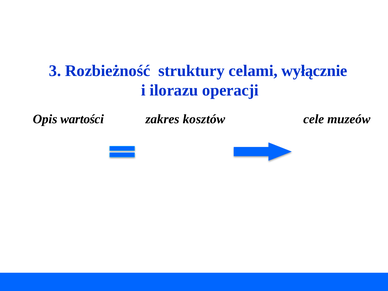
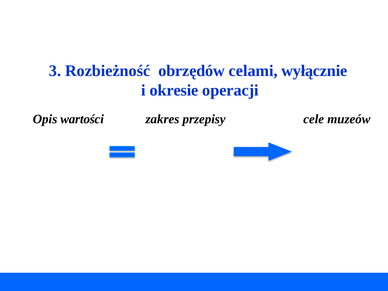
struktury: struktury -> obrzędów (192, 71)
ilorazu: ilorazu -> okresie (174, 90)
kosztów: kosztów -> przepisy (204, 119)
